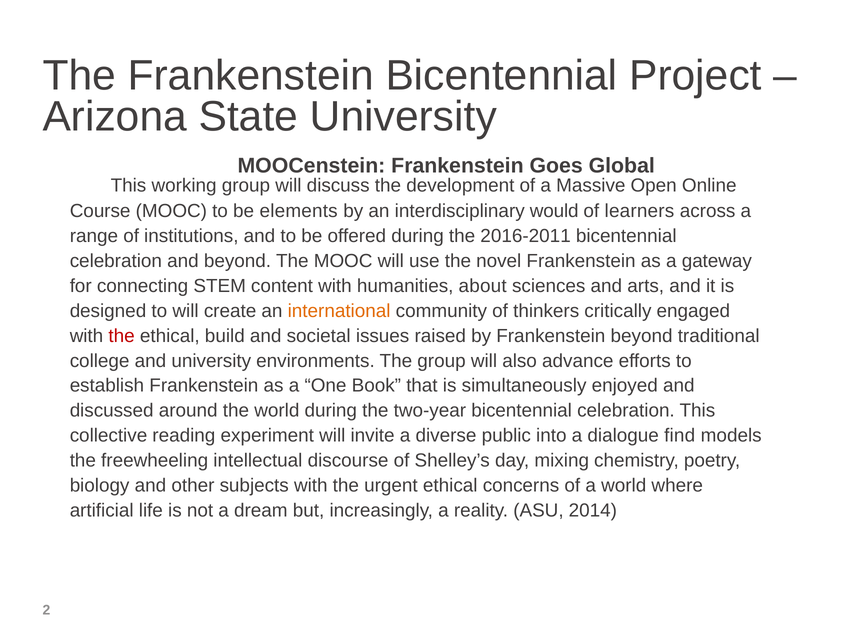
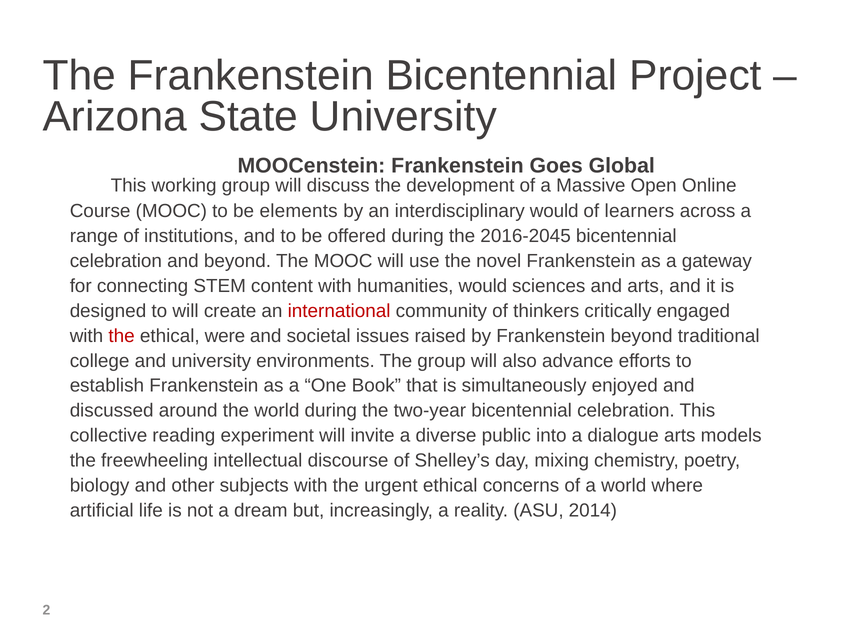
2016-2011: 2016-2011 -> 2016-2045 (526, 236)
humanities about: about -> would (483, 286)
international colour: orange -> red (339, 311)
build: build -> were (225, 336)
dialogue find: find -> arts (680, 436)
